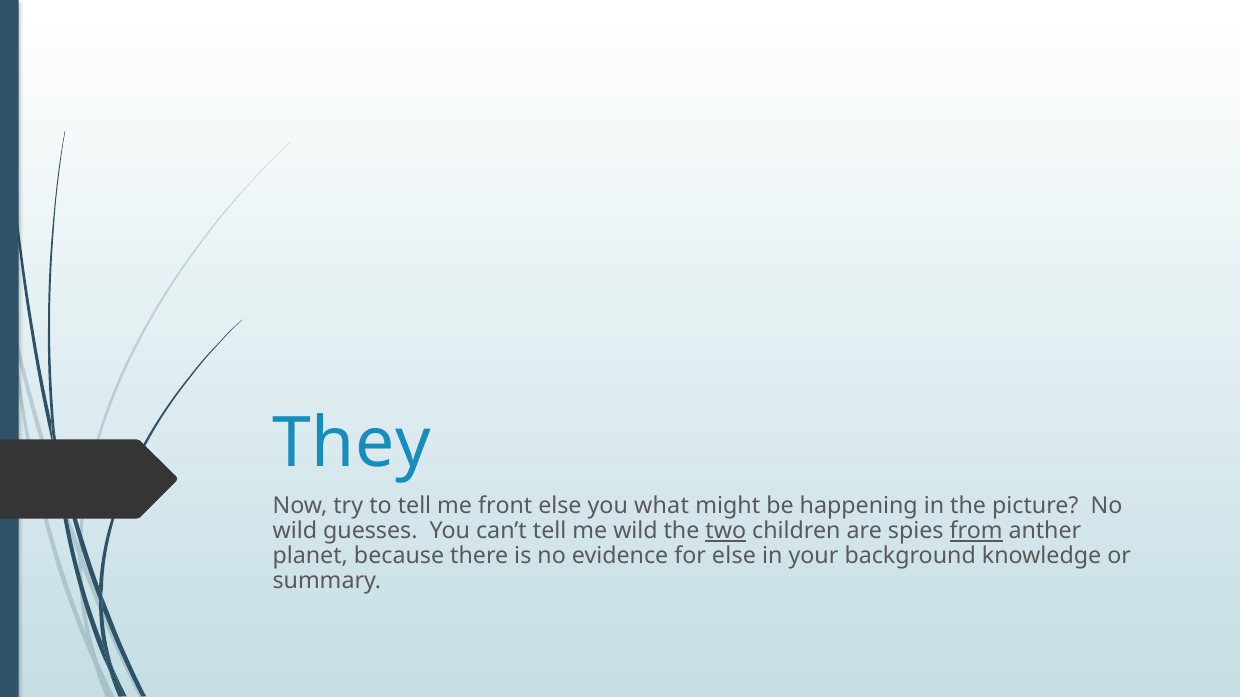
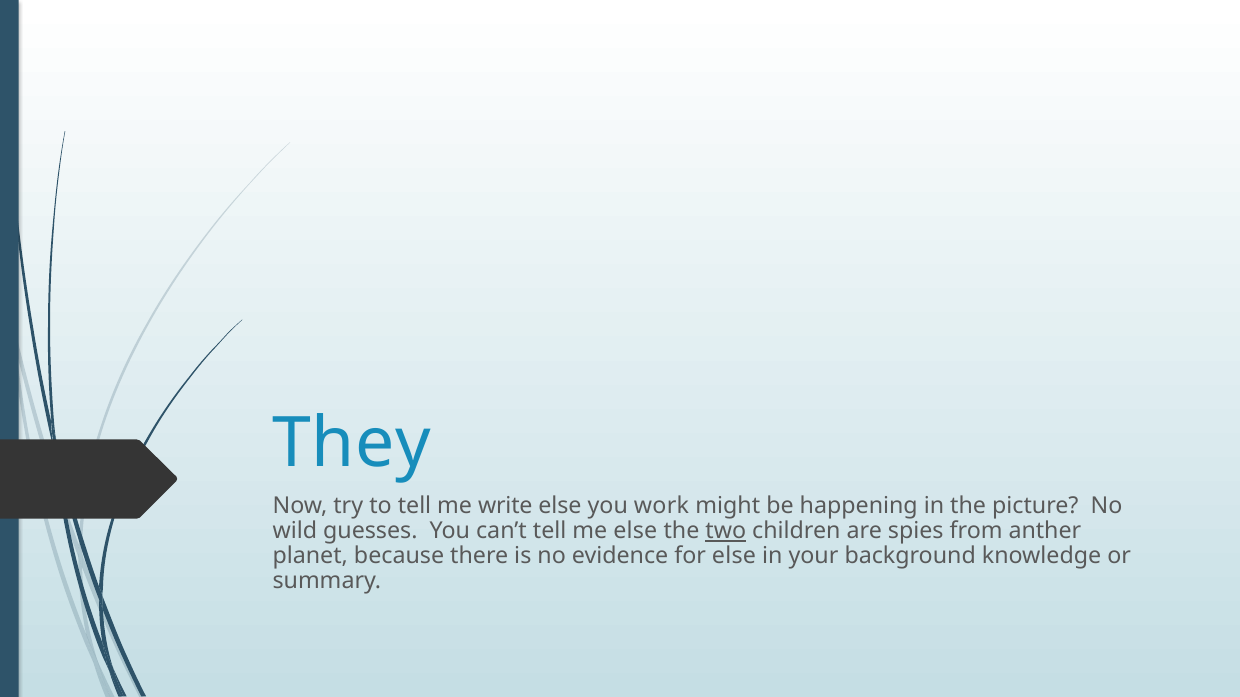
front: front -> write (505, 506)
what: what -> work (662, 506)
me wild: wild -> else (635, 531)
from underline: present -> none (976, 531)
